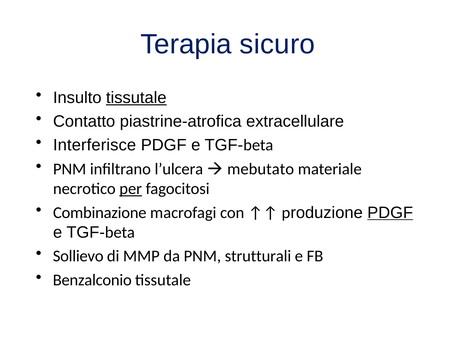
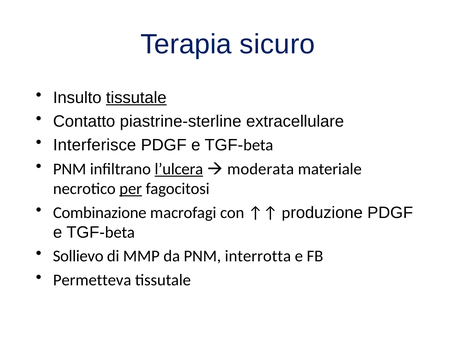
piastrine-atrofica: piastrine-atrofica -> piastrine-sterline (181, 121)
l’ulcera underline: none -> present (179, 169)
mebutato: mebutato -> moderata (261, 169)
PDGF underline: present -> none (390, 213)
strutturali: strutturali -> interrotta (258, 256)
Benzalconio: Benzalconio -> Permetteva (92, 280)
